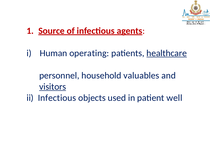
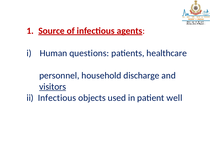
operating: operating -> questions (89, 53)
healthcare underline: present -> none (167, 53)
valuables: valuables -> discharge (141, 76)
